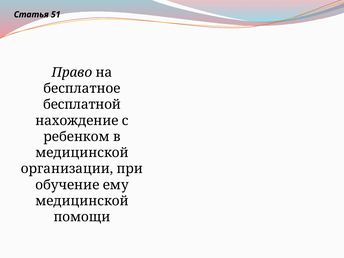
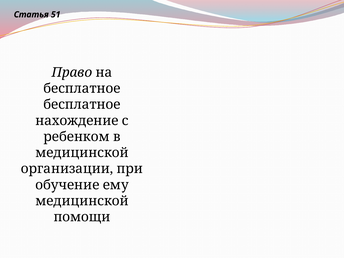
бесплатной: бесплатной -> бесплатное (82, 105)
